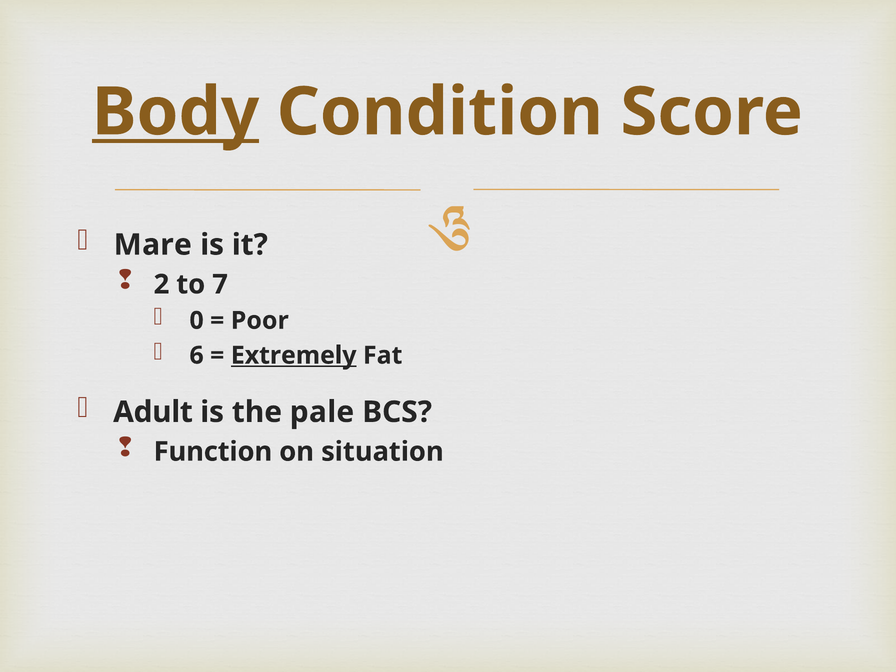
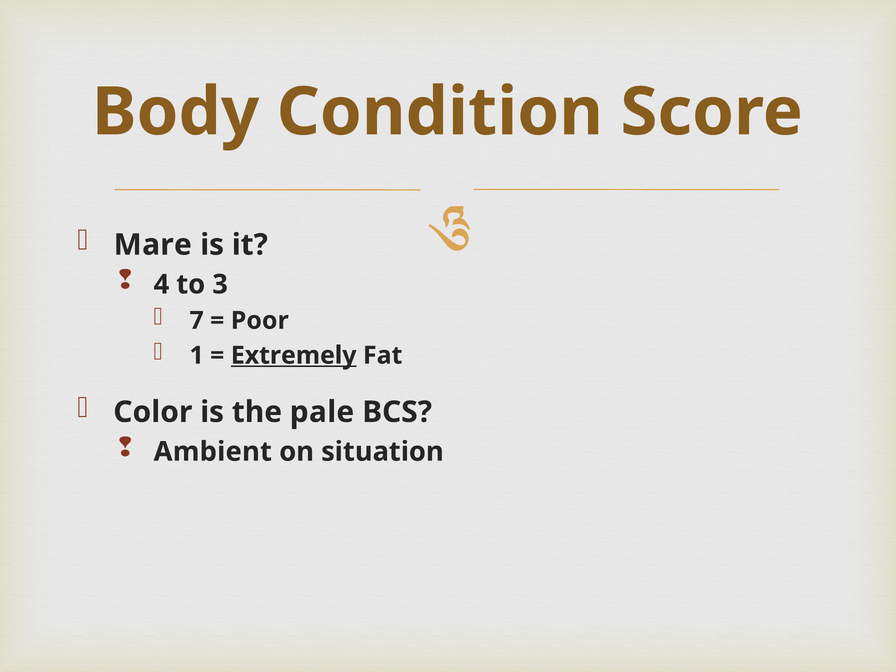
Body underline: present -> none (176, 112)
2: 2 -> 4 (161, 284)
7: 7 -> 3 (220, 284)
0: 0 -> 7 (197, 321)
6: 6 -> 1 (197, 355)
Adult: Adult -> Color (153, 412)
Function: Function -> Ambient (213, 452)
